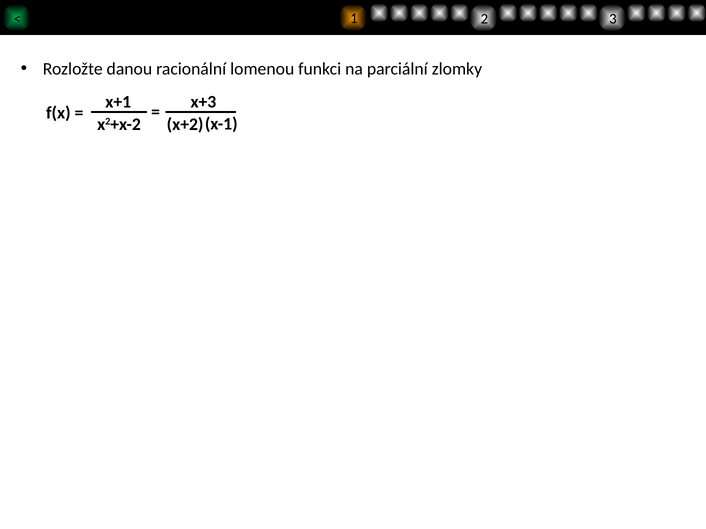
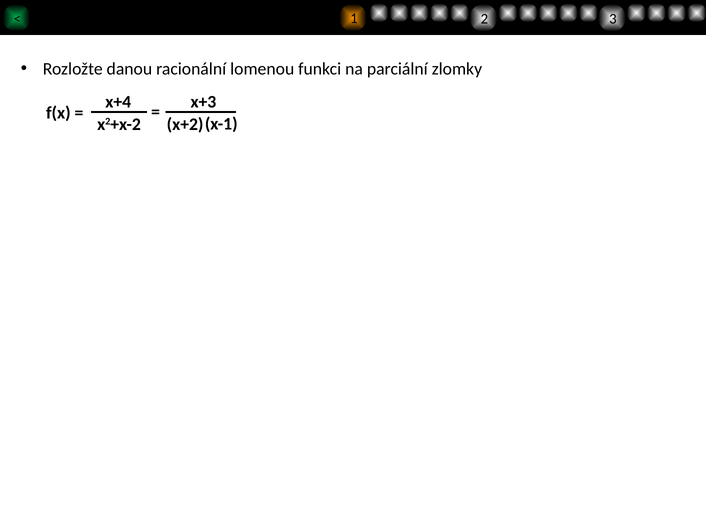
x+1: x+1 -> x+4 (118, 102)
